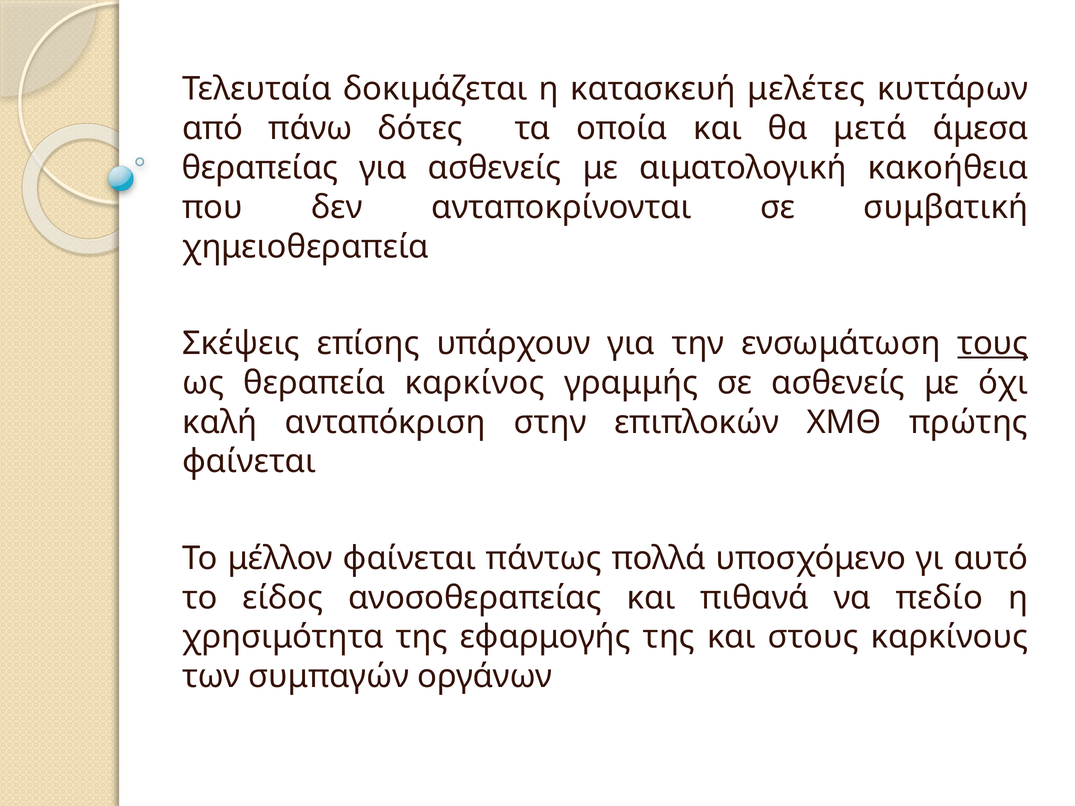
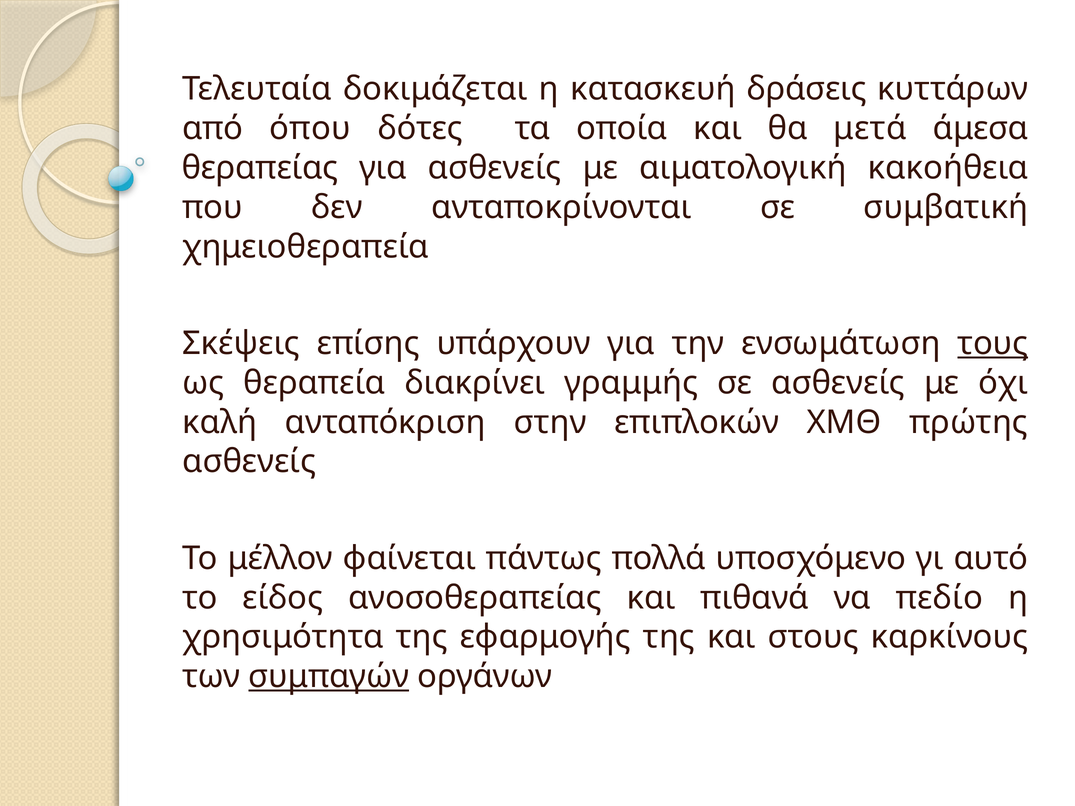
μελέτες: μελέτες -> δράσεις (807, 89)
πάνω: πάνω -> όπου (310, 129)
καρκίνος: καρκίνος -> διακρίνει (475, 383)
φαίνεται: φαίνεται -> ασθενείς (249, 462)
συμπαγών underline: none -> present (329, 677)
